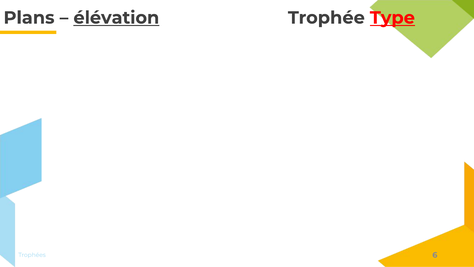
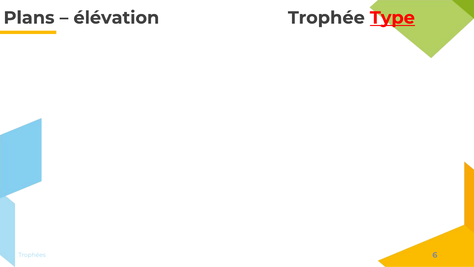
élévation underline: present -> none (116, 18)
